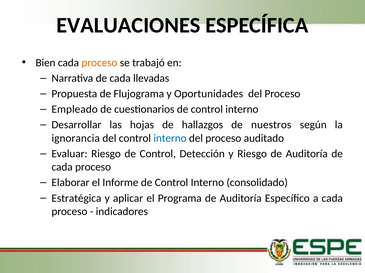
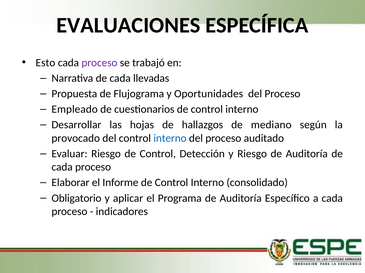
Bien: Bien -> Esto (45, 63)
proceso colour: orange -> purple (99, 63)
nuestros: nuestros -> mediano (271, 125)
ignorancia: ignorancia -> provocado (76, 139)
Estratégica: Estratégica -> Obligatorio (76, 199)
